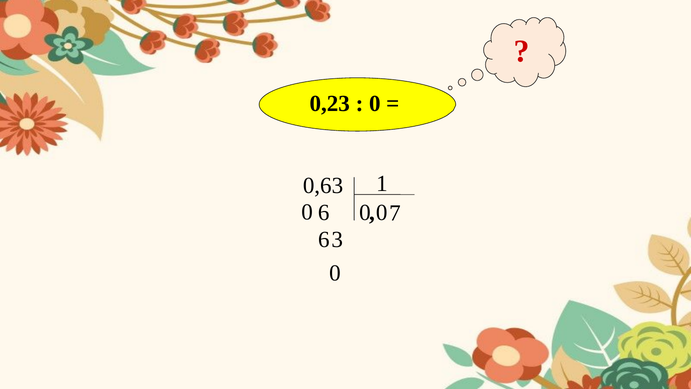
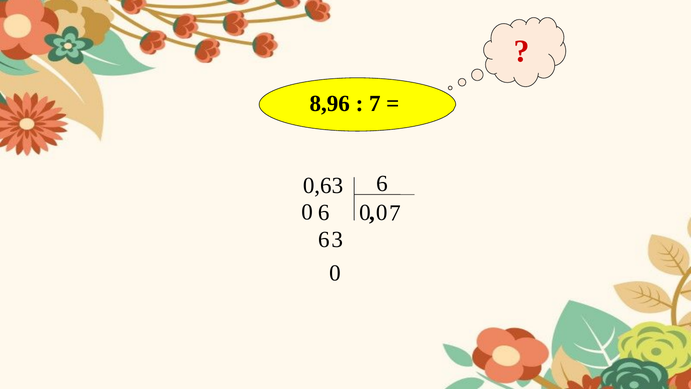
0,23: 0,23 -> 8,96 (330, 104)
0: 0 -> 7 (375, 104)
0,63 1: 1 -> 6 (382, 183)
